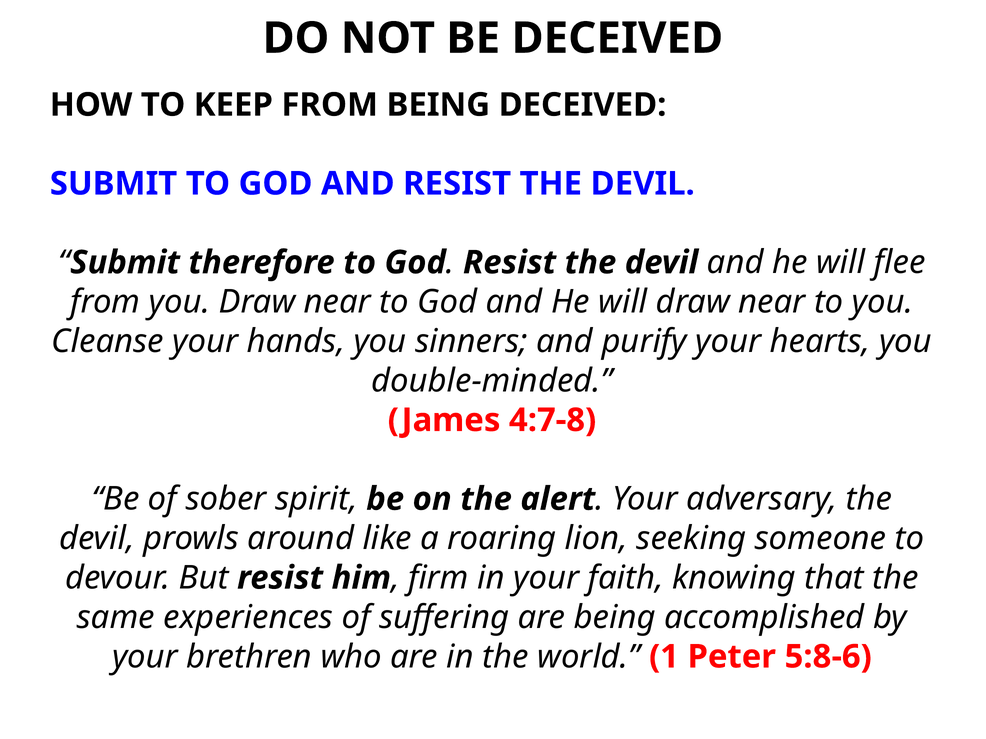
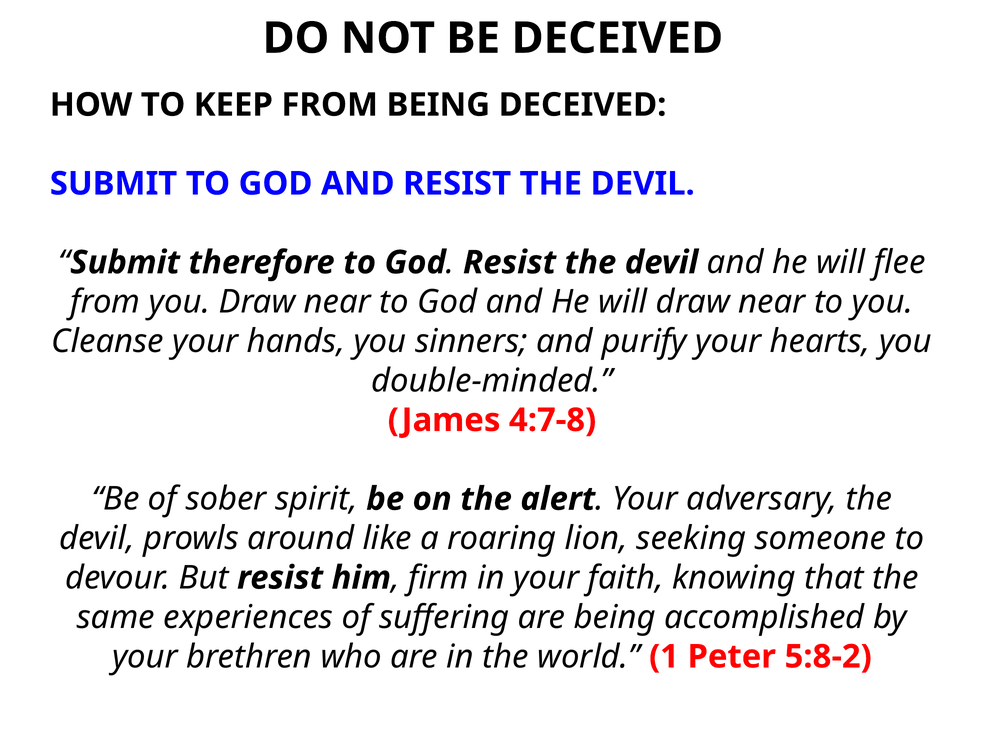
5:8-6: 5:8-6 -> 5:8-2 (828, 657)
